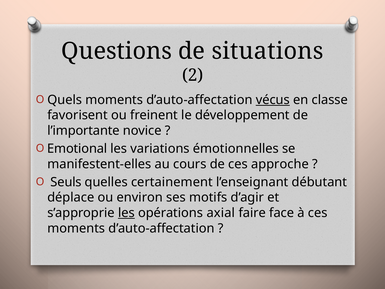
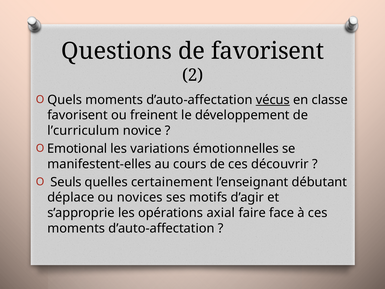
de situations: situations -> favorisent (268, 51)
l’importante: l’importante -> l’curriculum (83, 131)
approche: approche -> découvrir (280, 164)
environ: environ -> novices (140, 197)
les underline: present -> none (126, 213)
